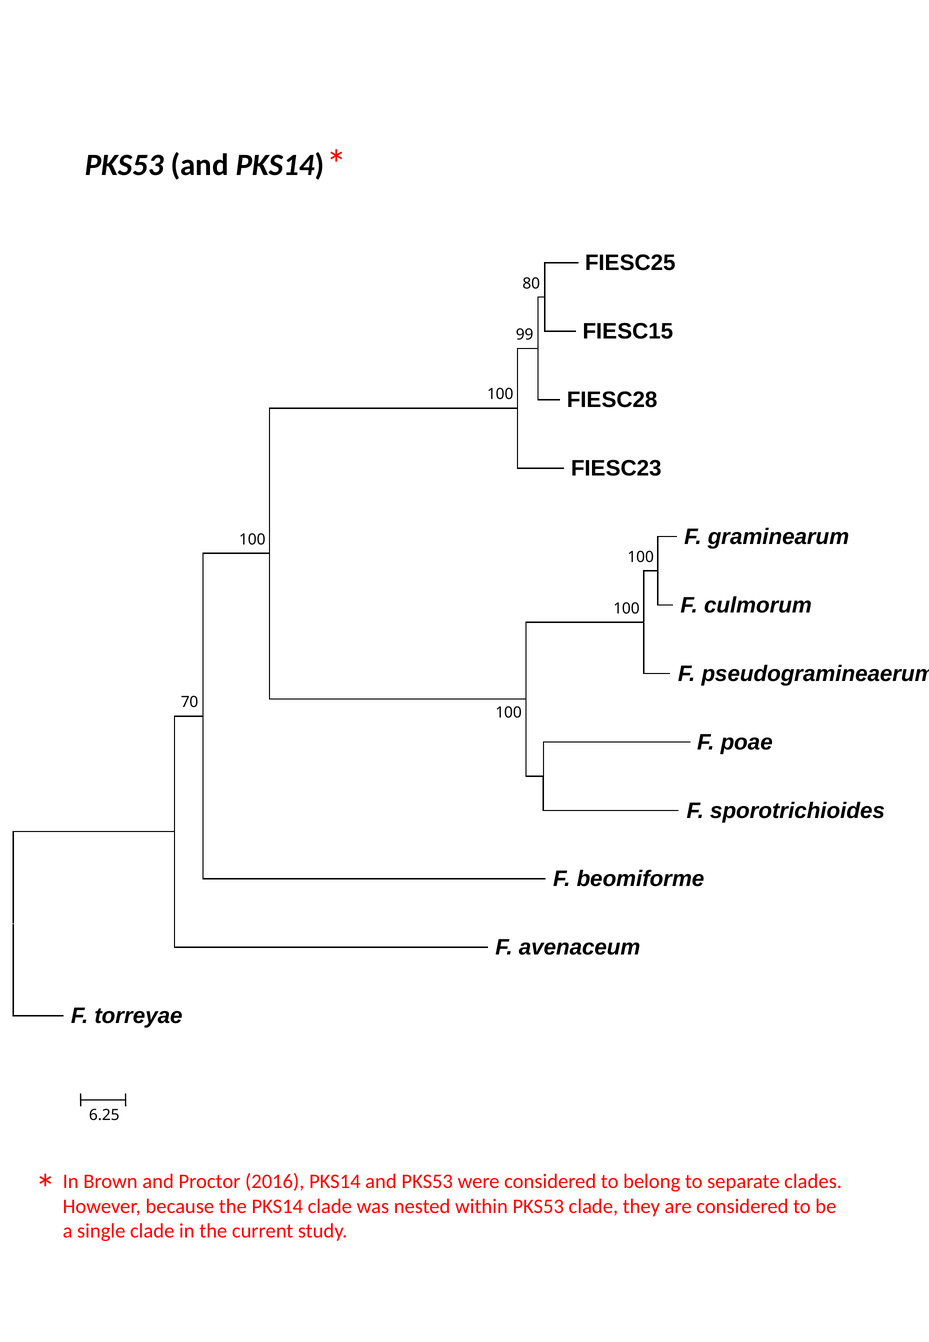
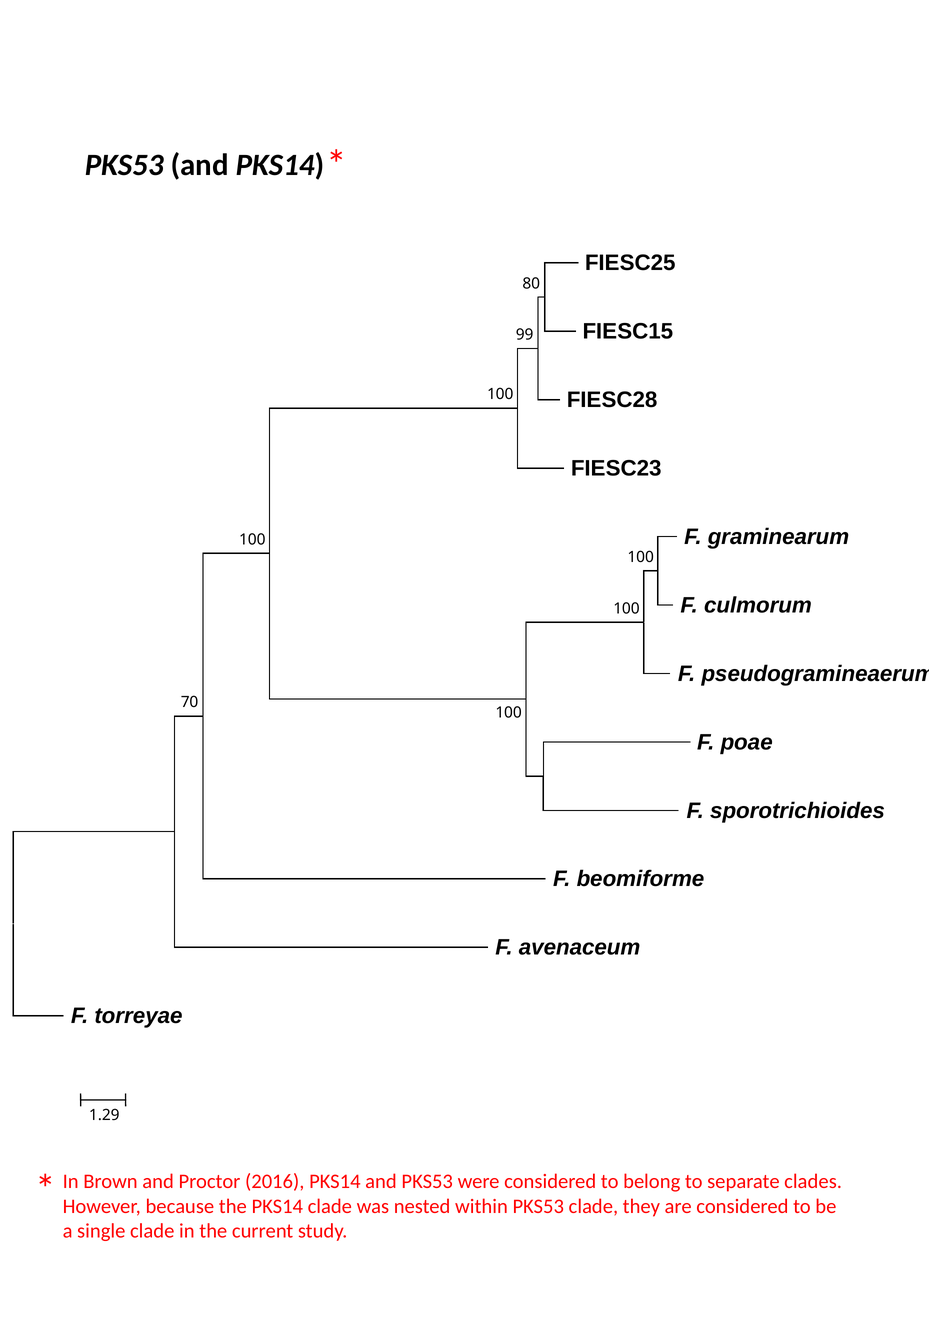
6.25: 6.25 -> 1.29 (104, 1115)
